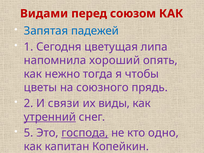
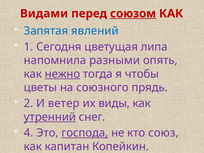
союзом underline: none -> present (133, 14)
падежей: падежей -> явлений (95, 31)
хороший: хороший -> разными (115, 60)
нежно underline: none -> present (62, 74)
связи: связи -> ветер (64, 103)
5: 5 -> 4 (29, 133)
одно: одно -> союз (163, 133)
